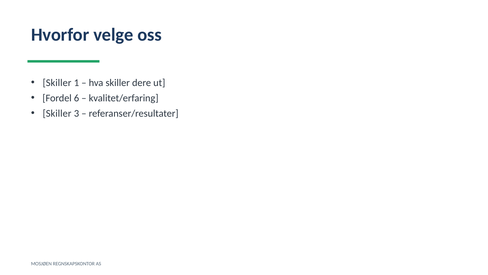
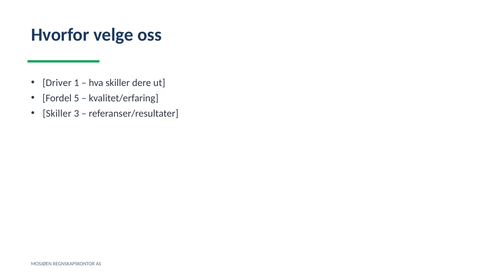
Skiller: Skiller -> Driver (57, 83)
6: 6 -> 5 (77, 98)
